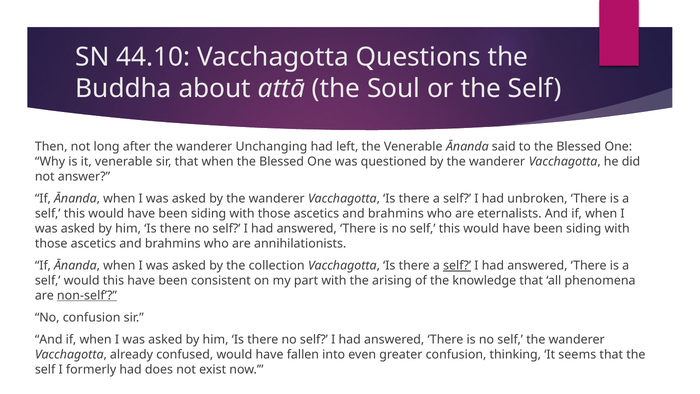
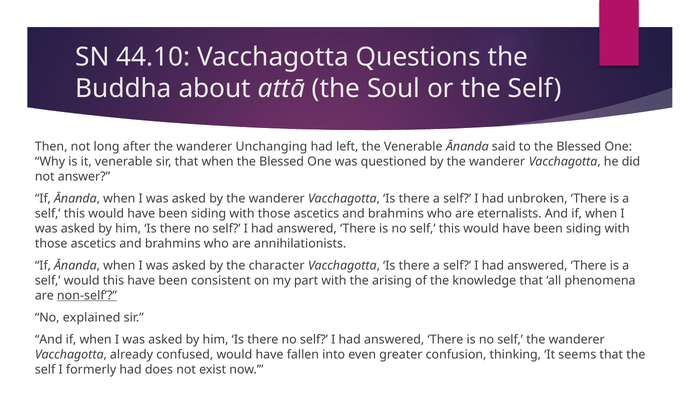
collection: collection -> character (277, 266)
self underline: present -> none (457, 266)
No confusion: confusion -> explained (92, 317)
